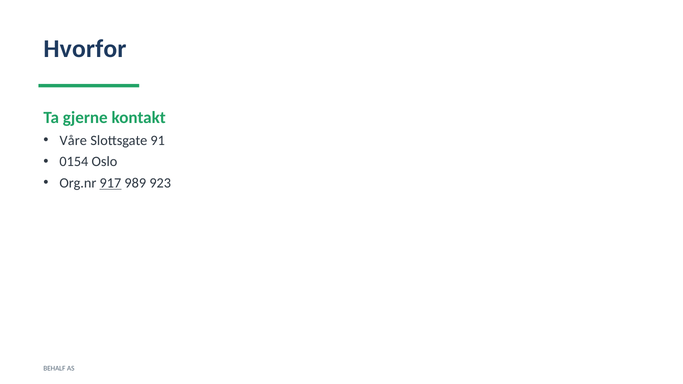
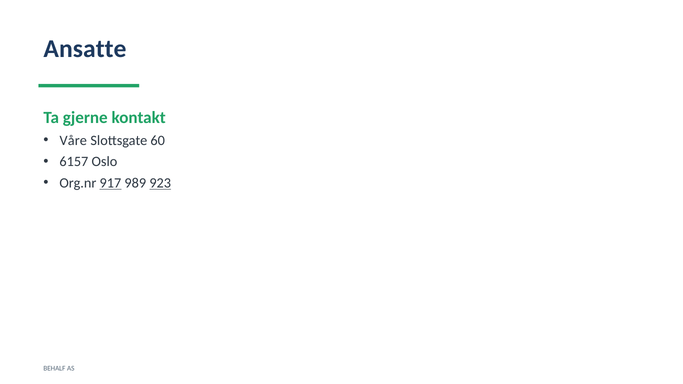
Hvorfor: Hvorfor -> Ansatte (85, 49)
91: 91 -> 60 (158, 140)
0154: 0154 -> 6157 (74, 162)
923 underline: none -> present (160, 183)
